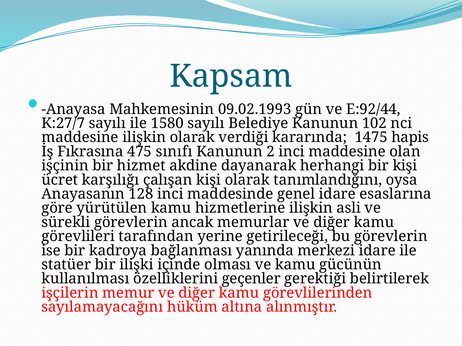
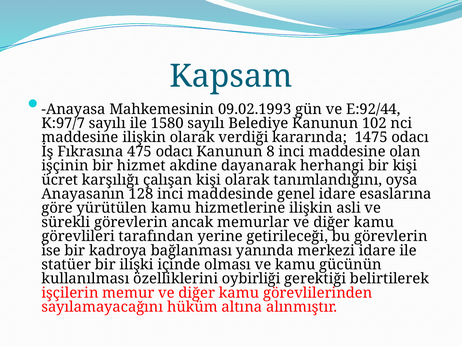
K:27/7: K:27/7 -> K:97/7 (63, 123)
1475 hapis: hapis -> odacı (410, 138)
475 sınıfı: sınıfı -> odacı (174, 152)
2: 2 -> 8 (271, 152)
geçenler: geçenler -> oybirliği (251, 279)
